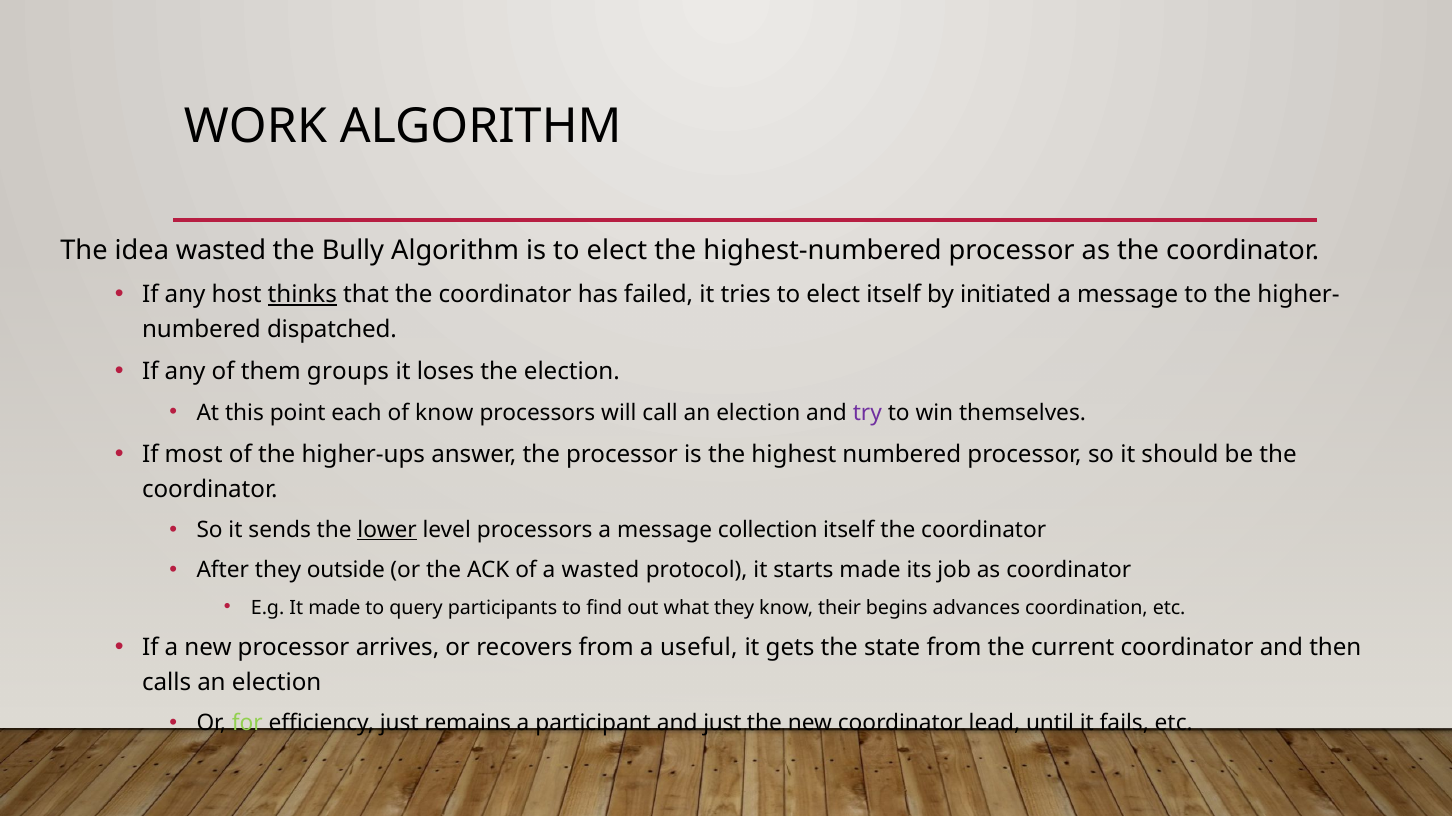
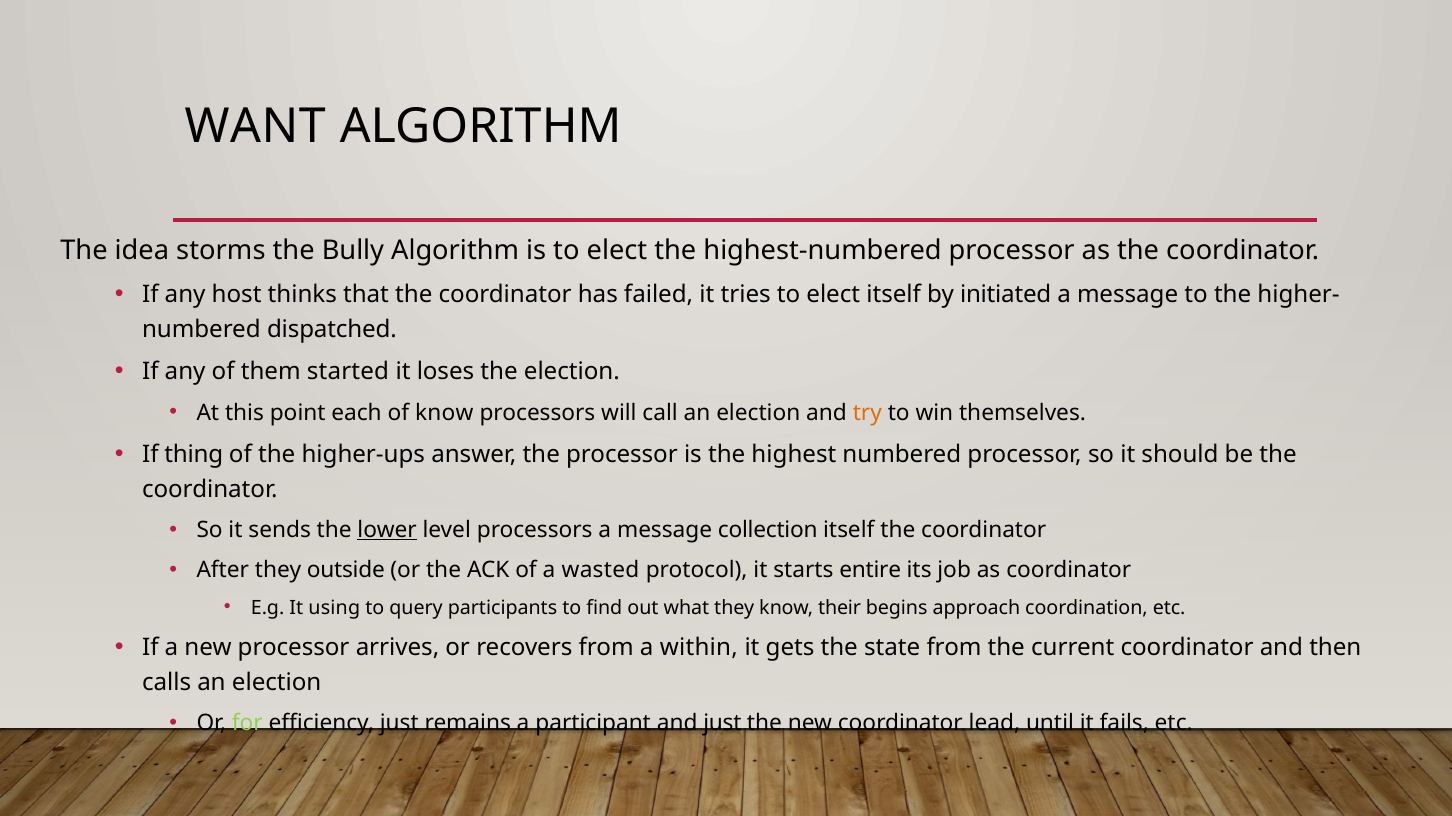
WORK: WORK -> WANT (255, 127)
idea wasted: wasted -> storms (221, 251)
thinks underline: present -> none (302, 295)
groups: groups -> started (348, 372)
try colour: purple -> orange (867, 413)
most: most -> thing (194, 455)
starts made: made -> entire (870, 571)
It made: made -> using (334, 608)
advances: advances -> approach (976, 608)
useful: useful -> within (699, 648)
